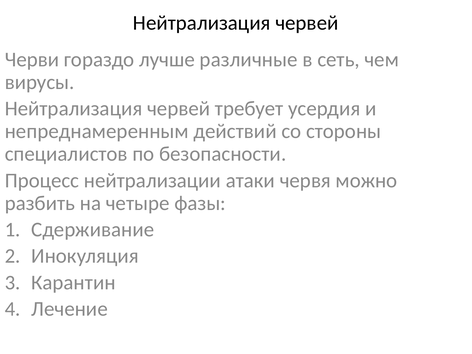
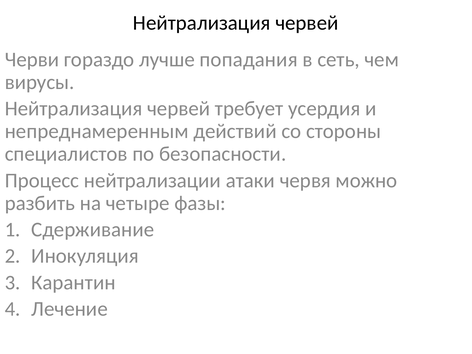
различные: различные -> попадания (249, 60)
